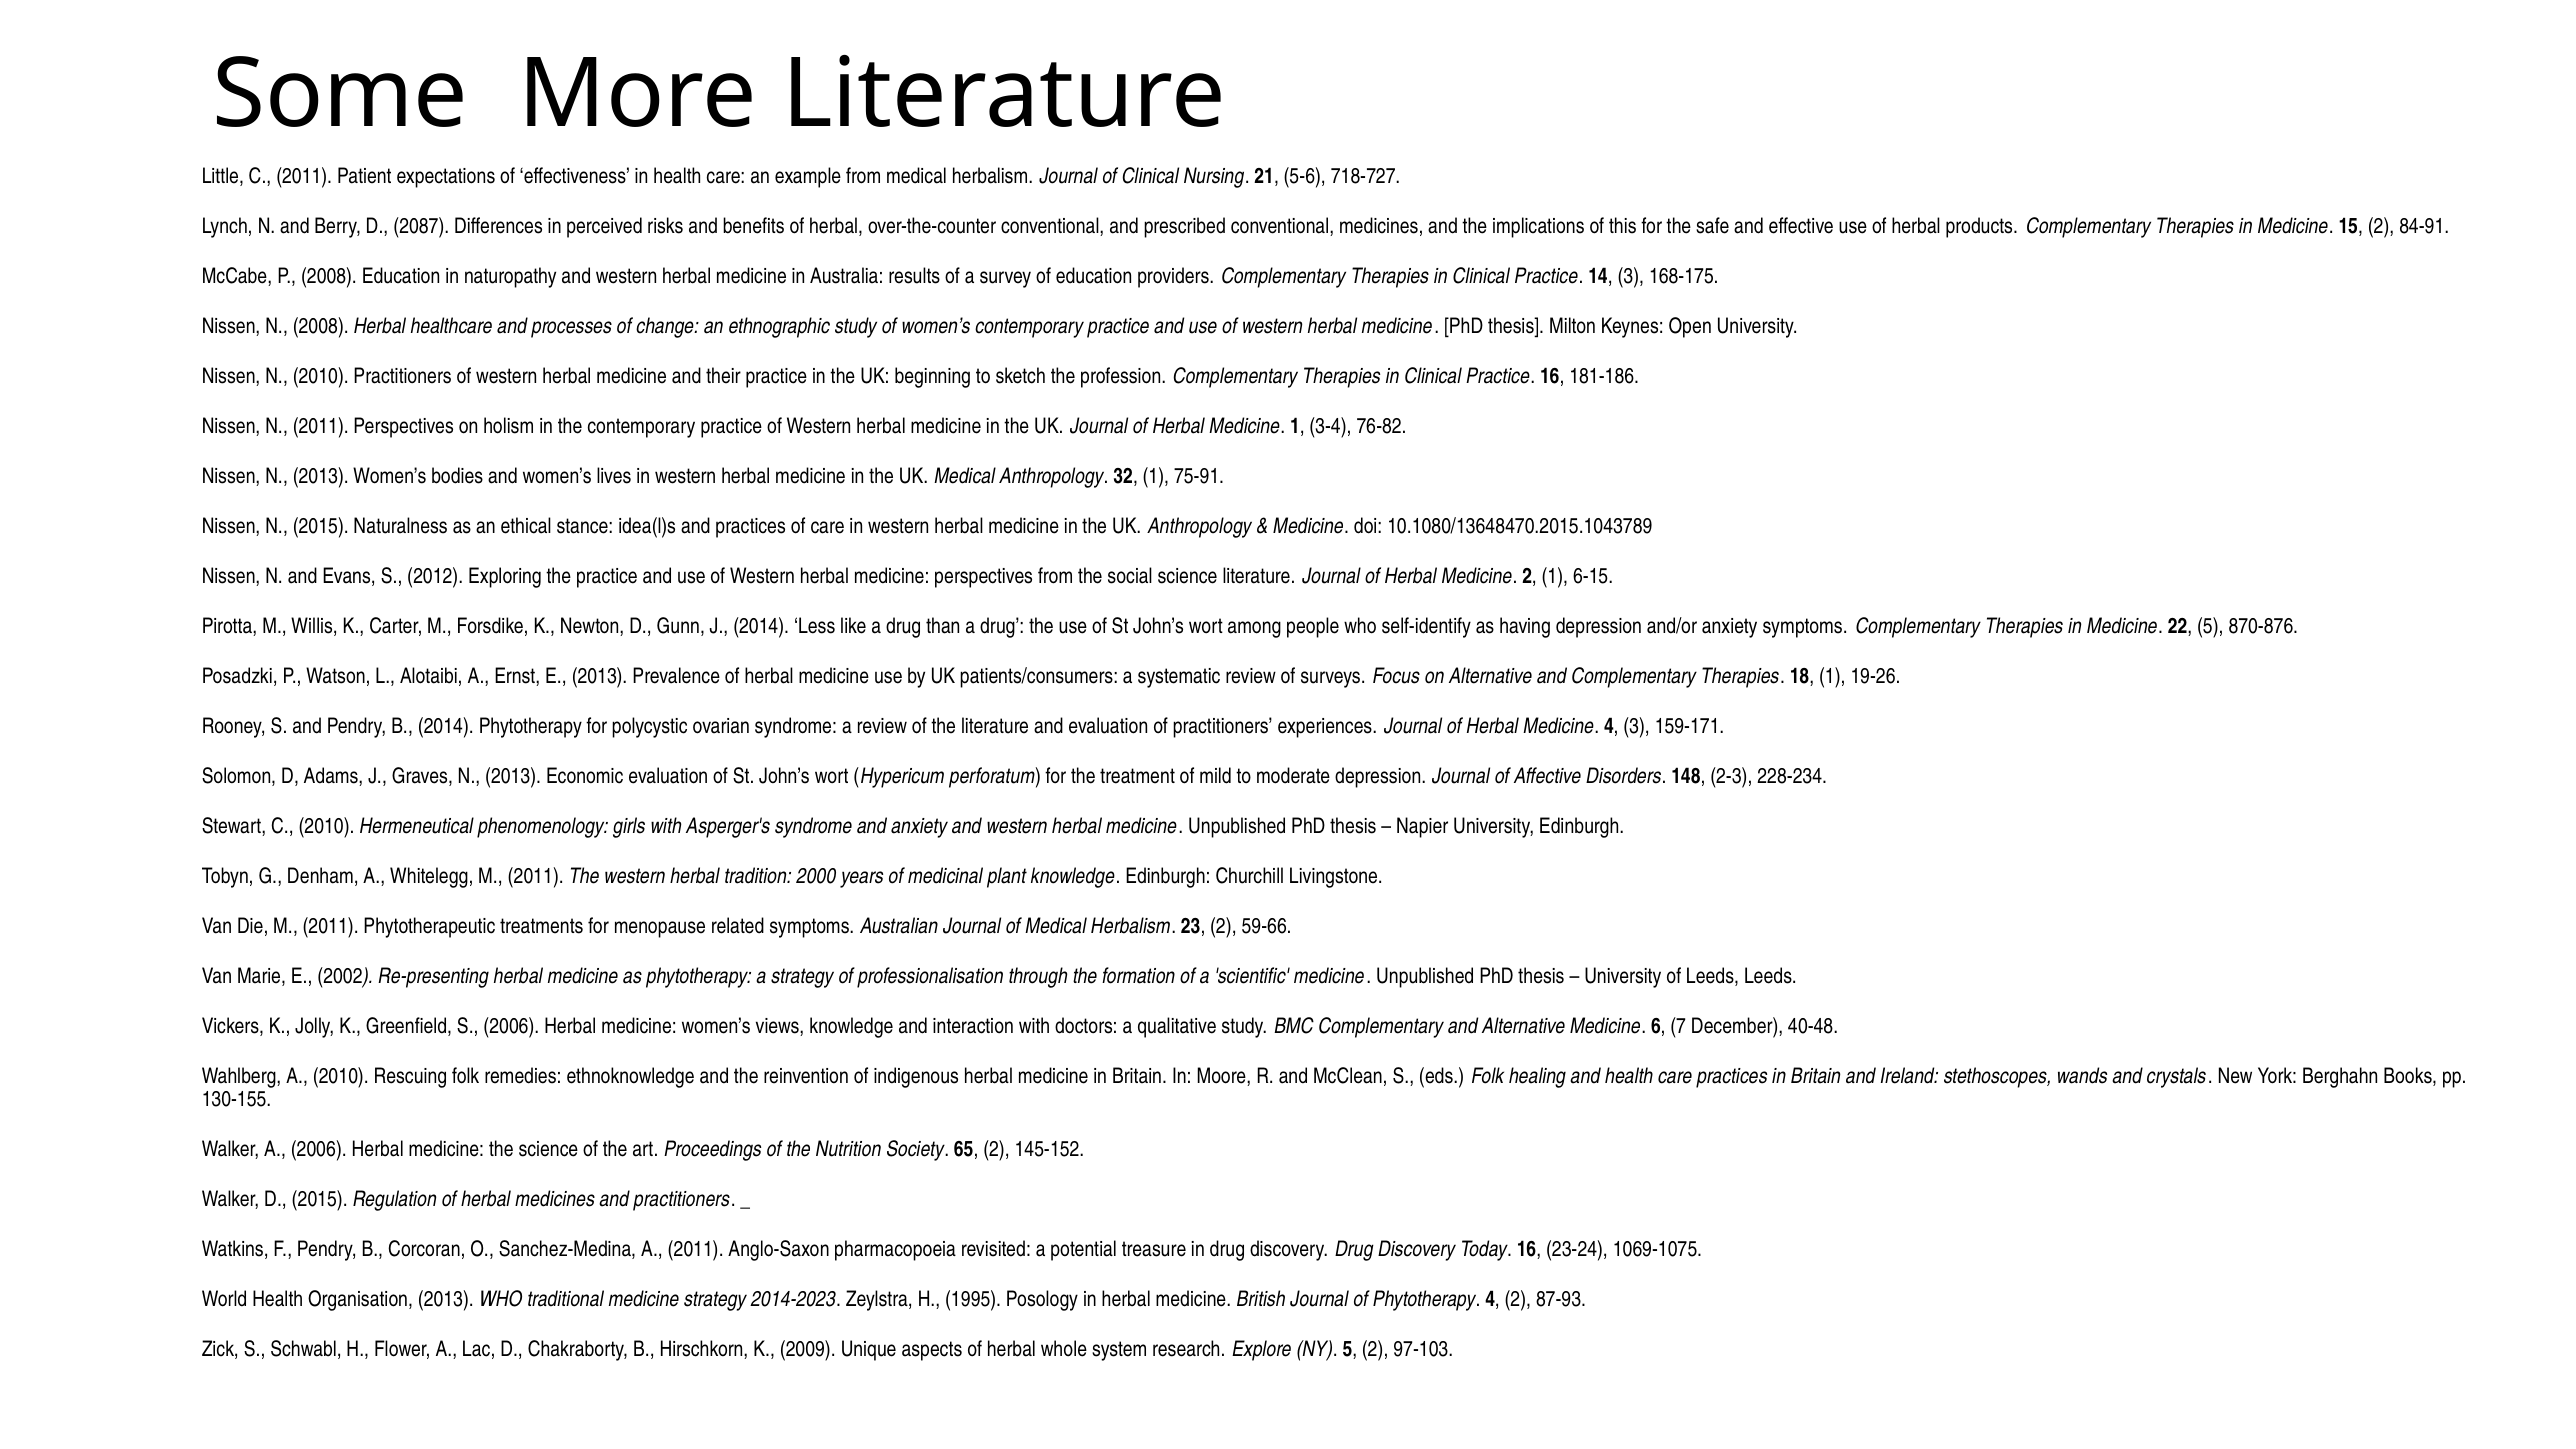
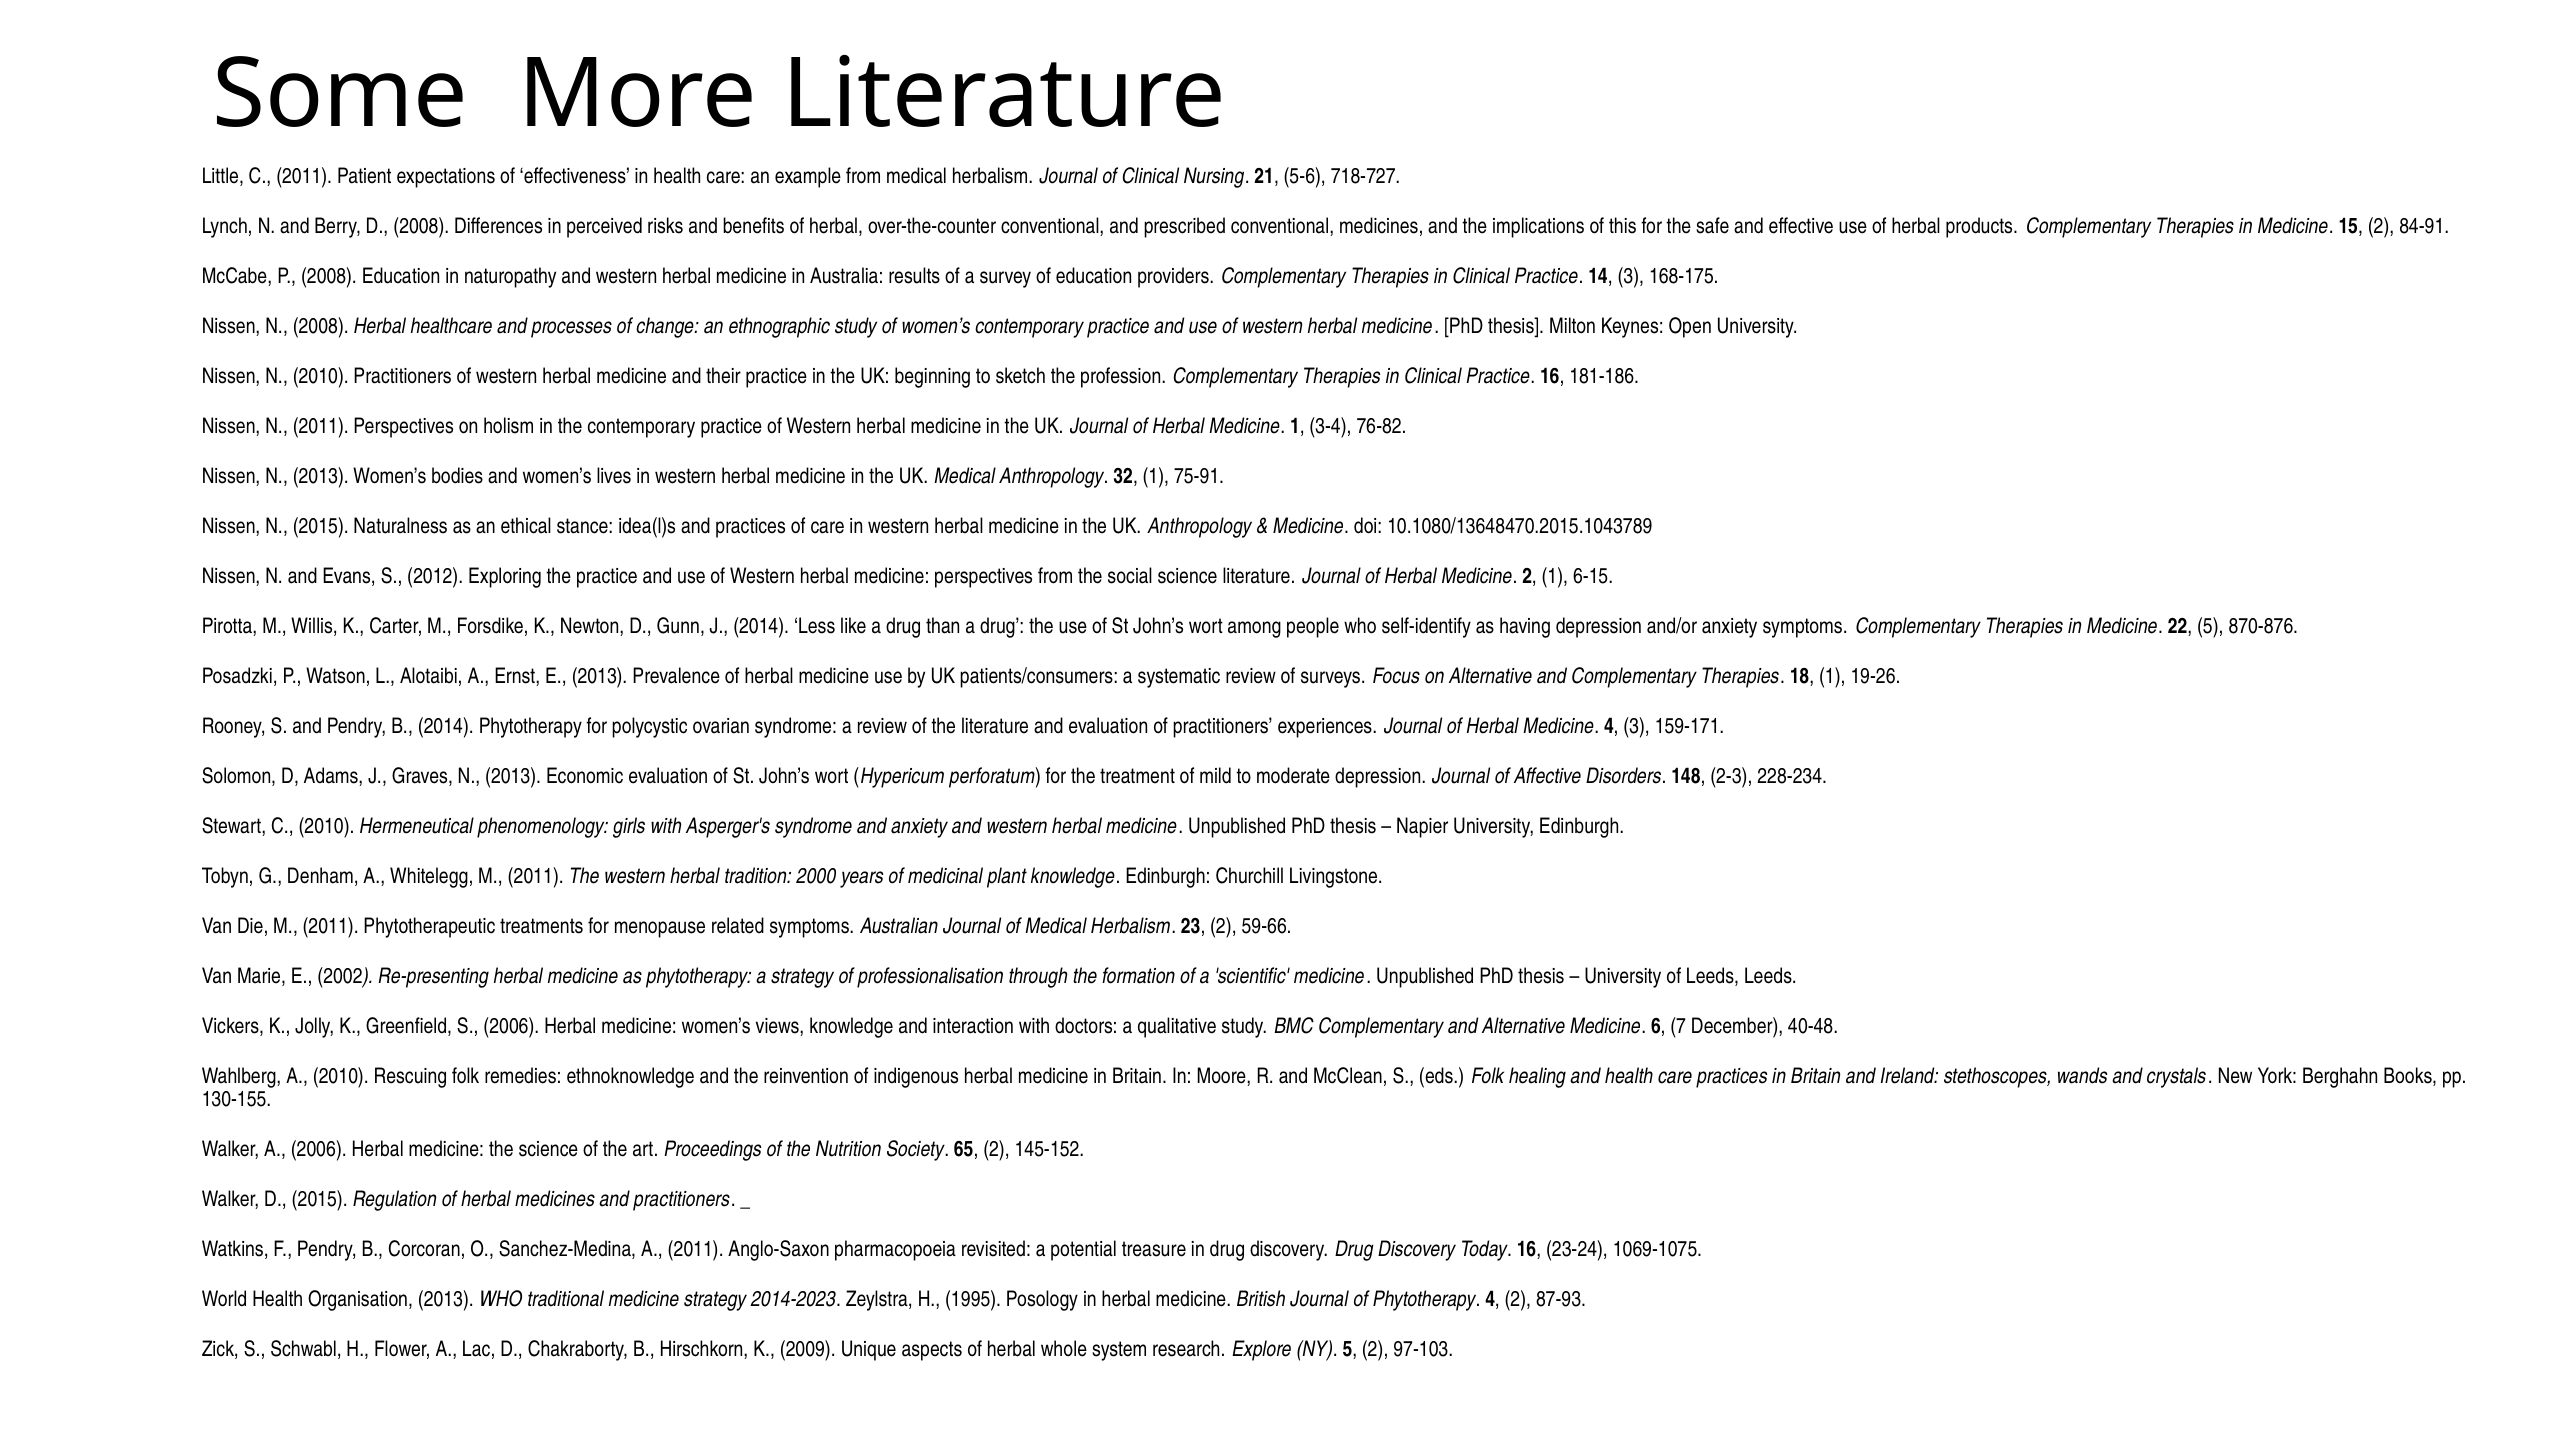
D 2087: 2087 -> 2008 (421, 227)
